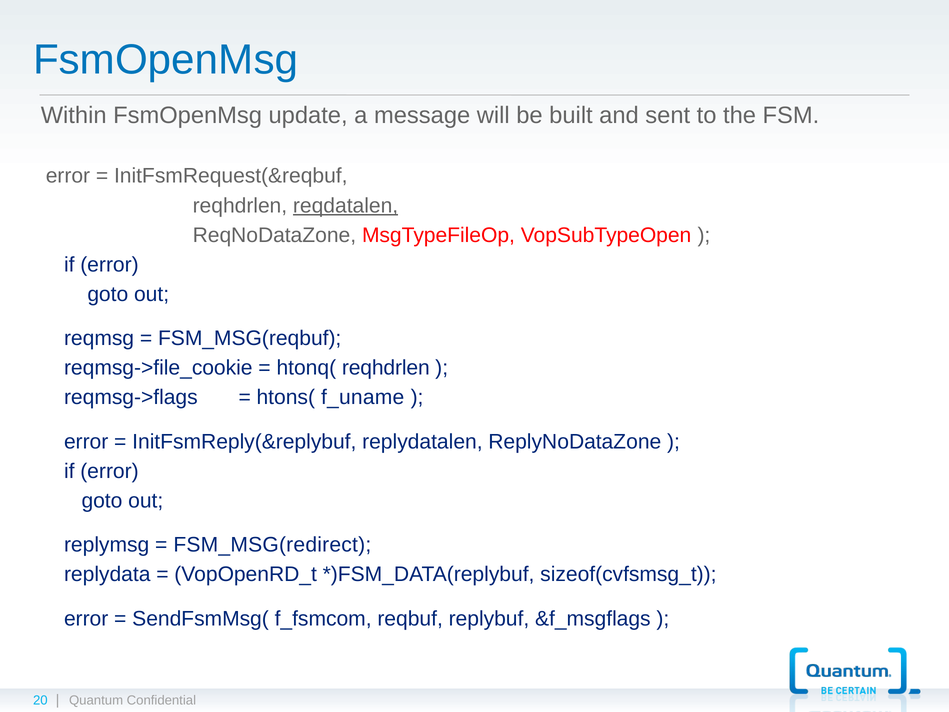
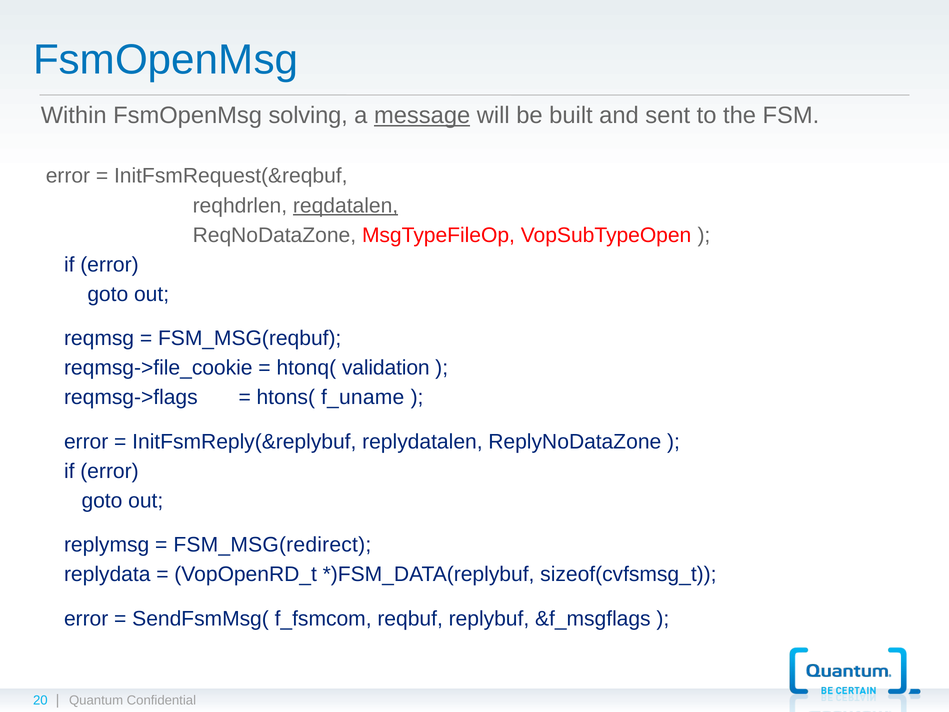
update: update -> solving (308, 116)
message underline: none -> present (422, 116)
htonq( reqhdrlen: reqhdrlen -> validation (386, 368)
